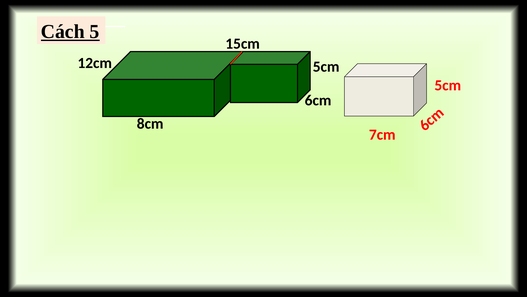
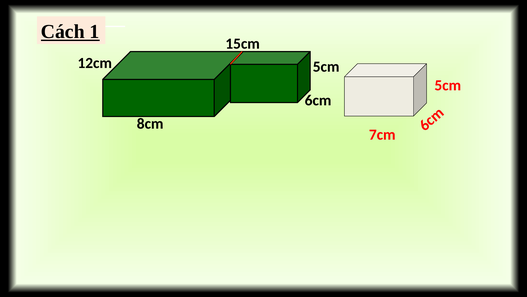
5: 5 -> 1 (95, 32)
